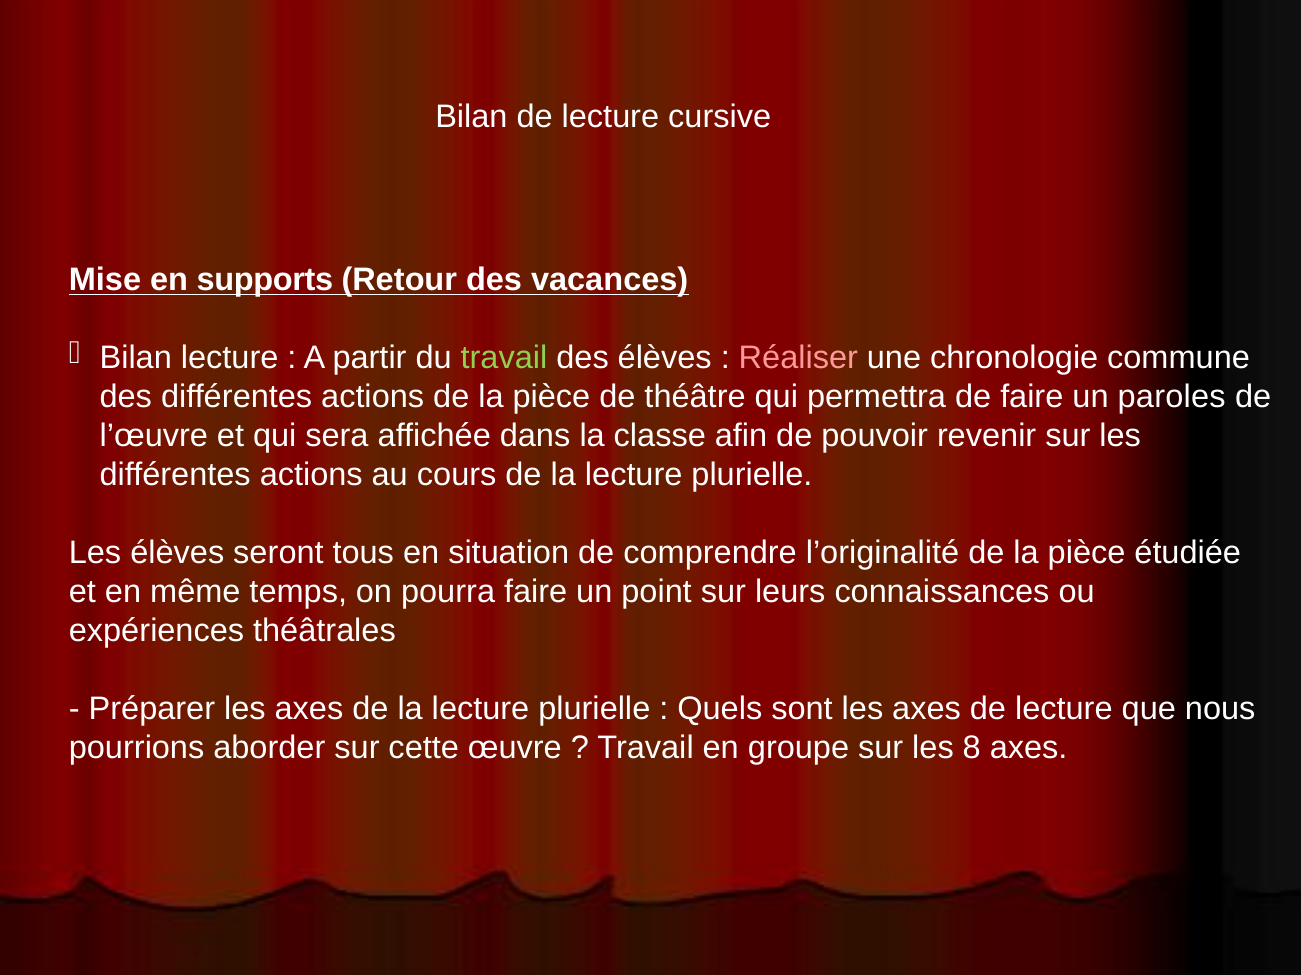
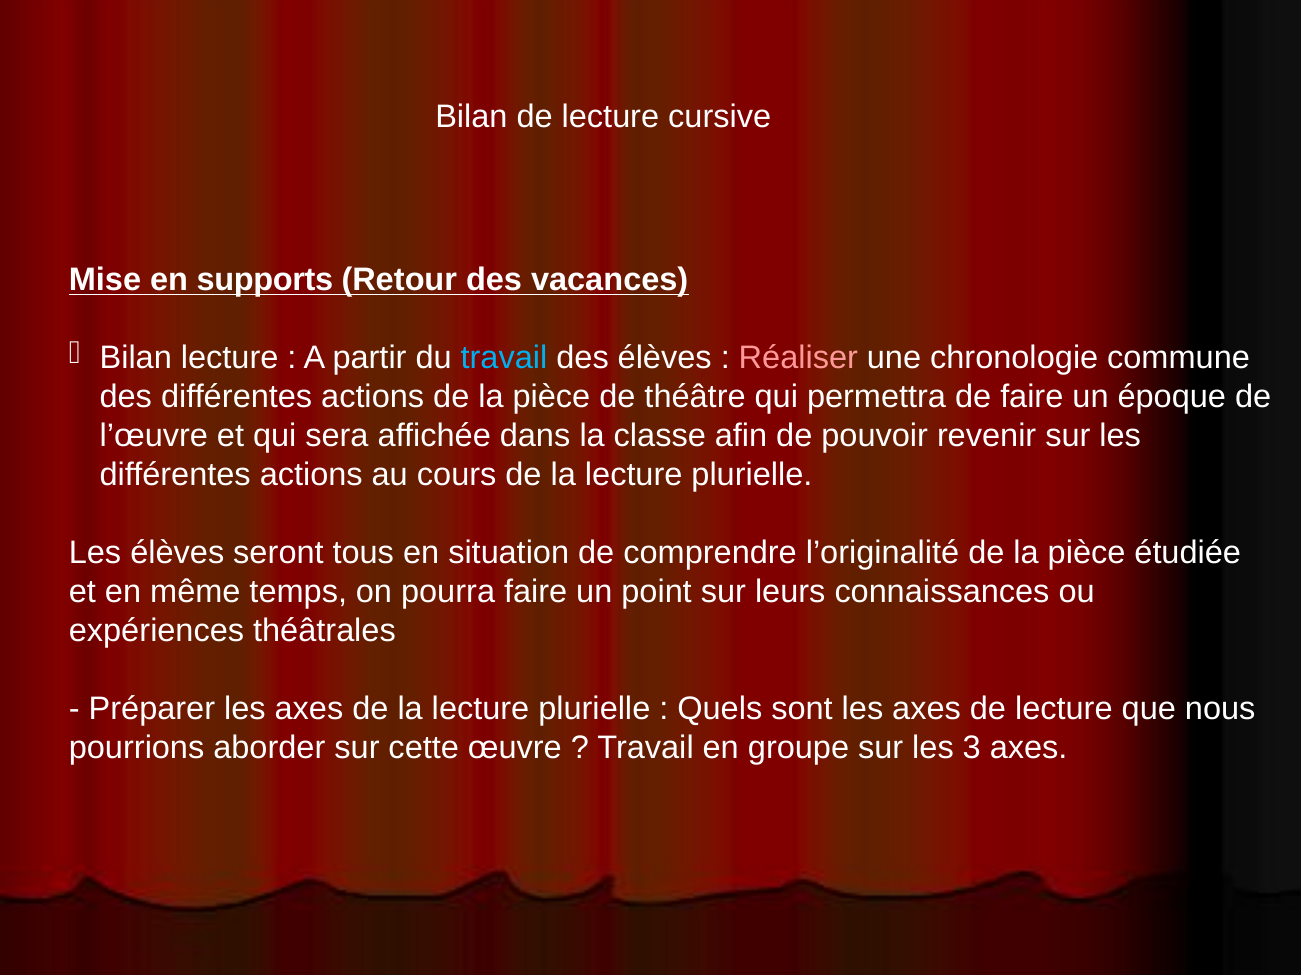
travail colour: light green -> light blue (504, 359)
paroles: paroles -> époque (1172, 398)
8: 8 -> 3 (972, 749)
